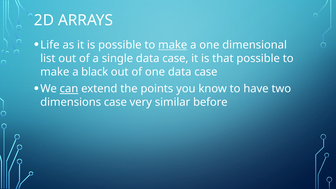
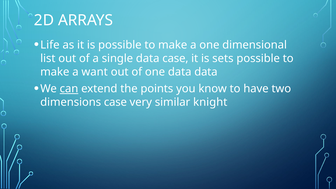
make underline: present -> none (173, 45)
that: that -> sets (223, 58)
black: black -> want (95, 72)
one data case: case -> data (206, 72)
before: before -> knight (210, 102)
